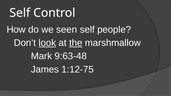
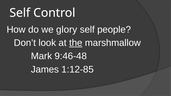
seen: seen -> glory (67, 30)
look underline: present -> none (47, 43)
9:63-48: 9:63-48 -> 9:46-48 (71, 56)
1:12-75: 1:12-75 -> 1:12-85 (78, 70)
